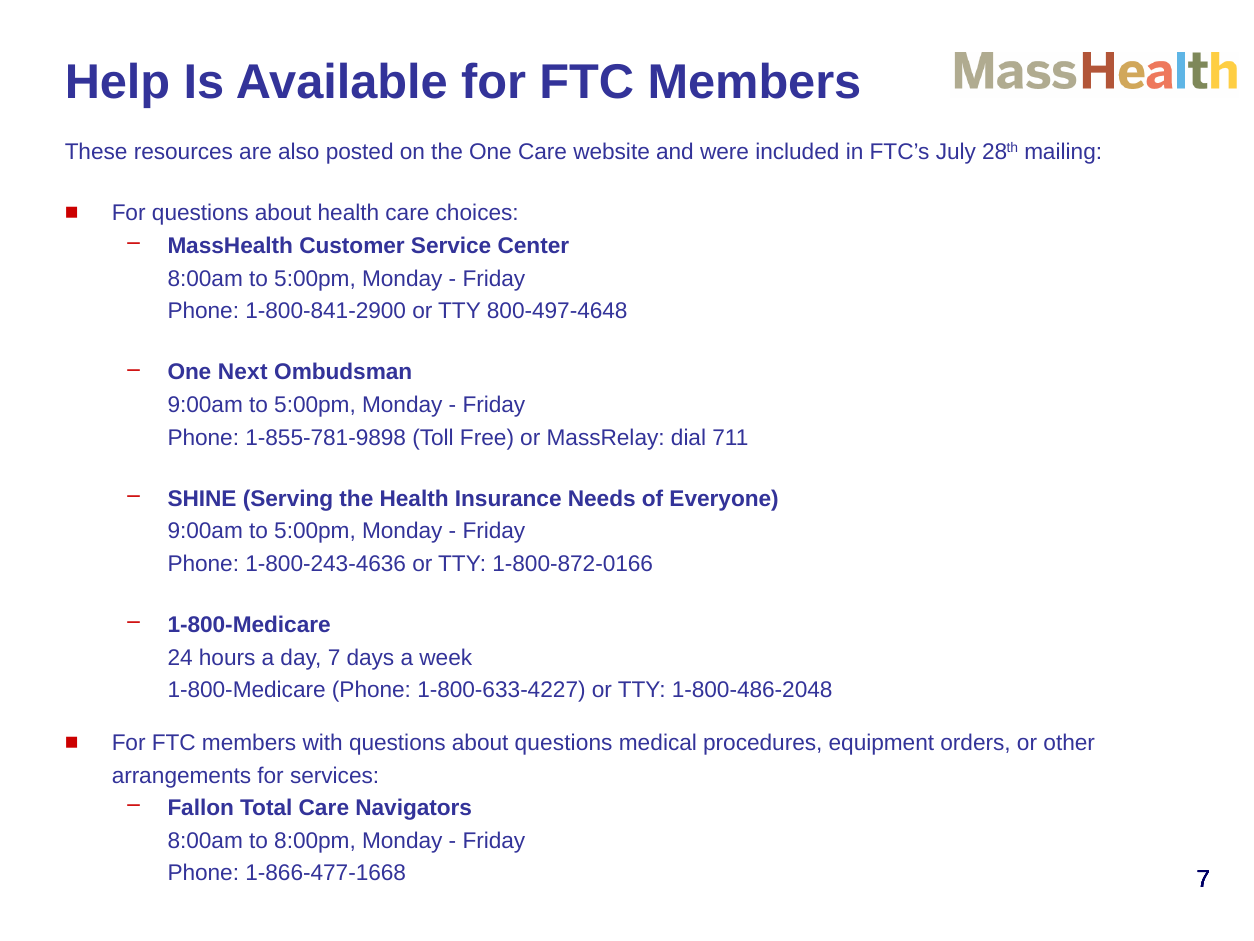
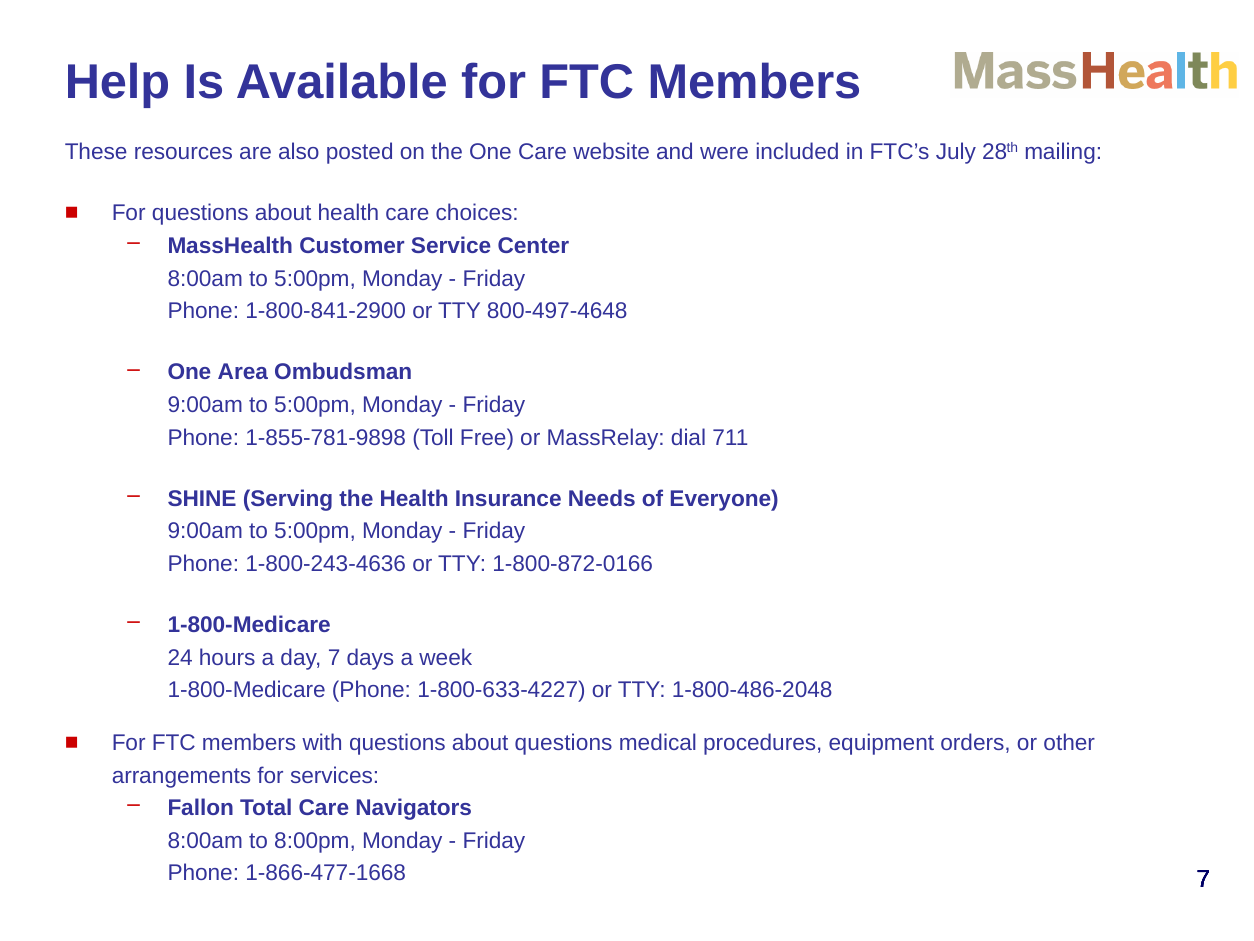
Next: Next -> Area (243, 372)
